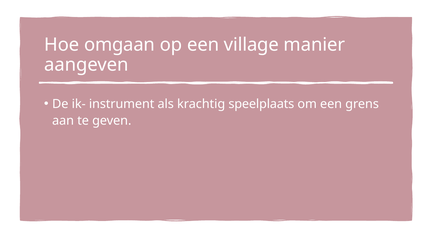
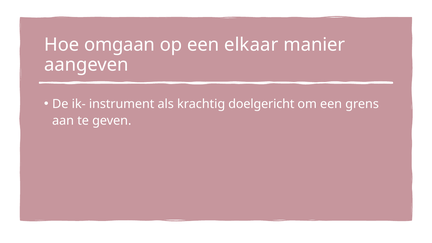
village: village -> elkaar (251, 45)
speelplaats: speelplaats -> doelgericht (261, 104)
